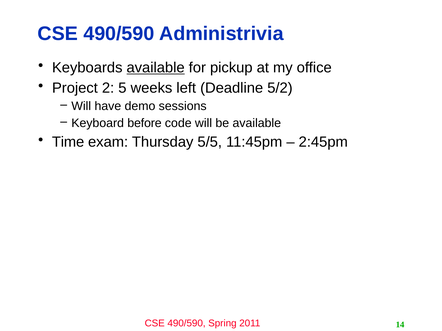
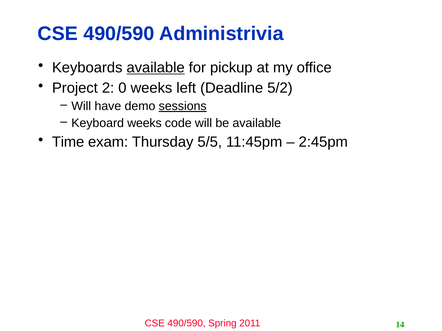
5: 5 -> 0 (122, 88)
sessions underline: none -> present (183, 106)
Keyboard before: before -> weeks (144, 123)
